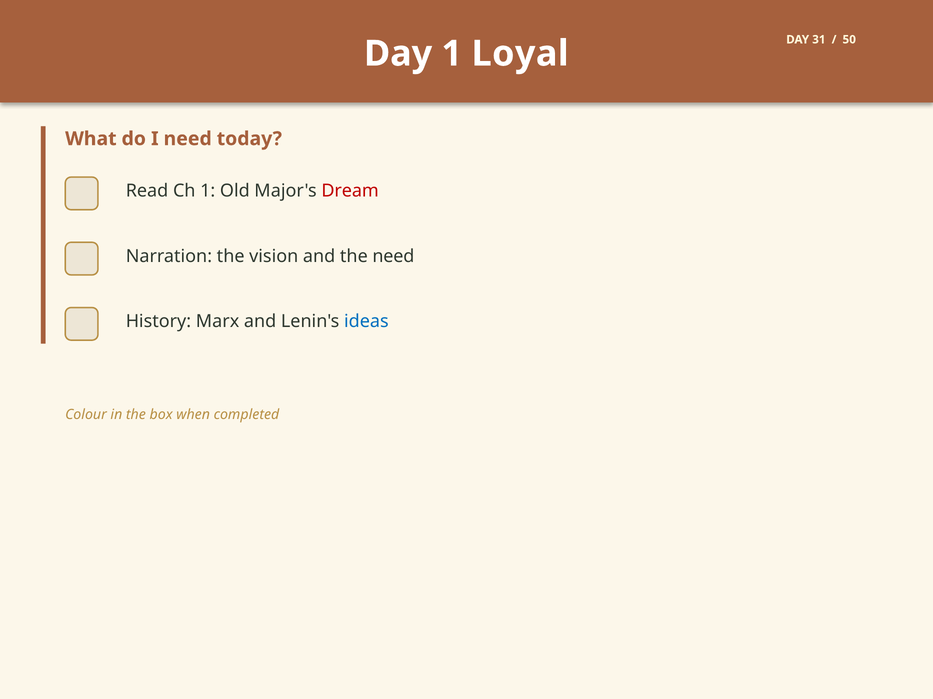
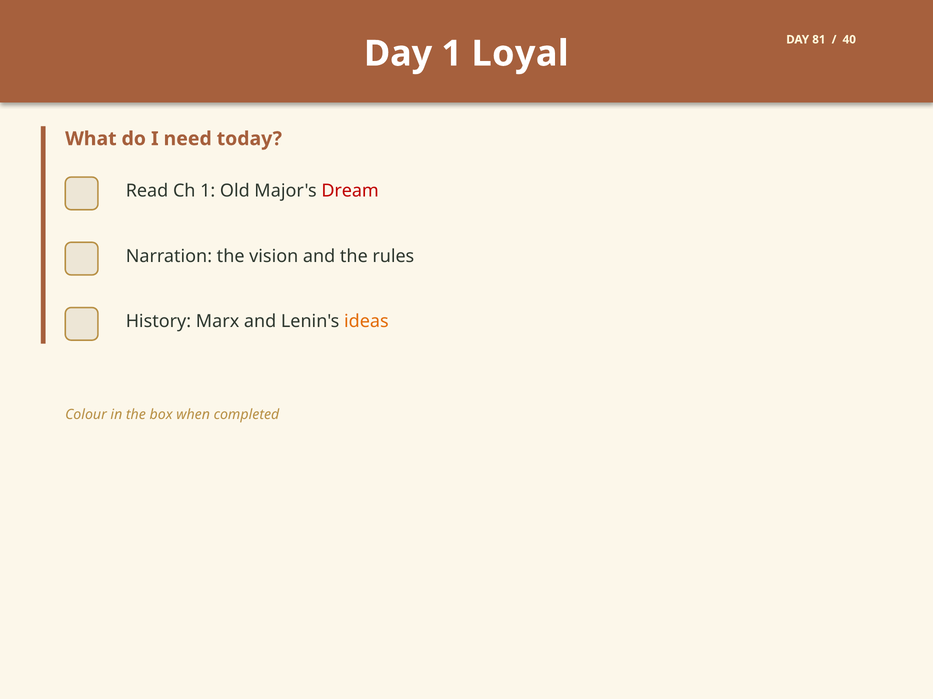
31: 31 -> 81 (819, 40)
50: 50 -> 40 (849, 40)
the need: need -> rules (393, 256)
ideas colour: blue -> orange (366, 322)
